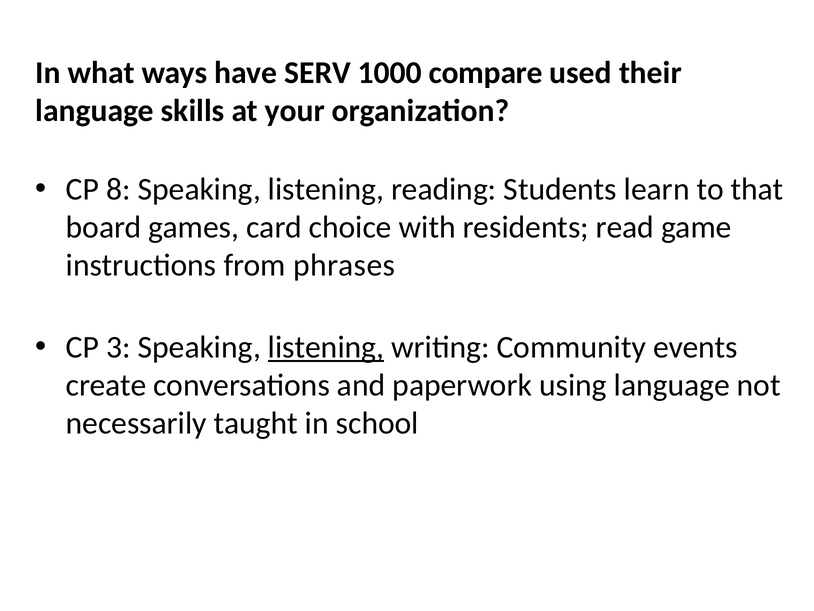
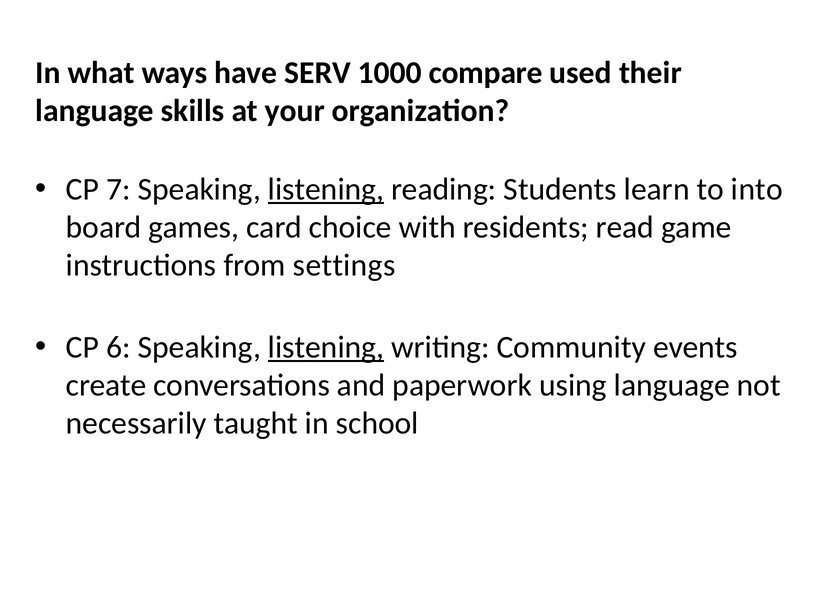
8: 8 -> 7 (118, 189)
listening underline: none -> present (326, 189)
that: that -> into (757, 189)
phrases: phrases -> settings (344, 265)
3: 3 -> 6 (118, 347)
